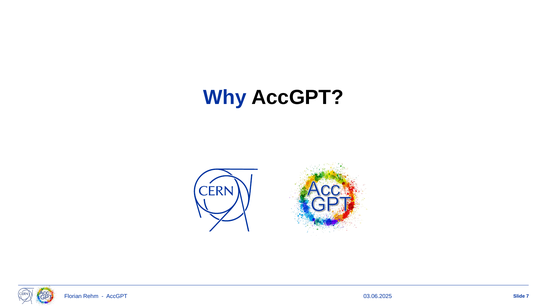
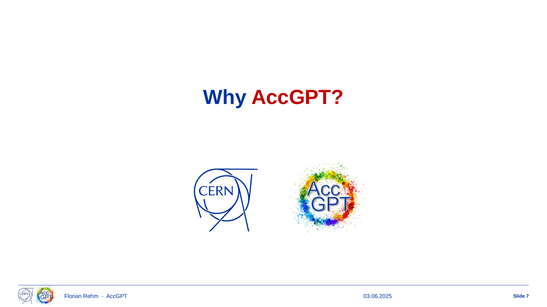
AccGPT colour: black -> red (298, 98)
